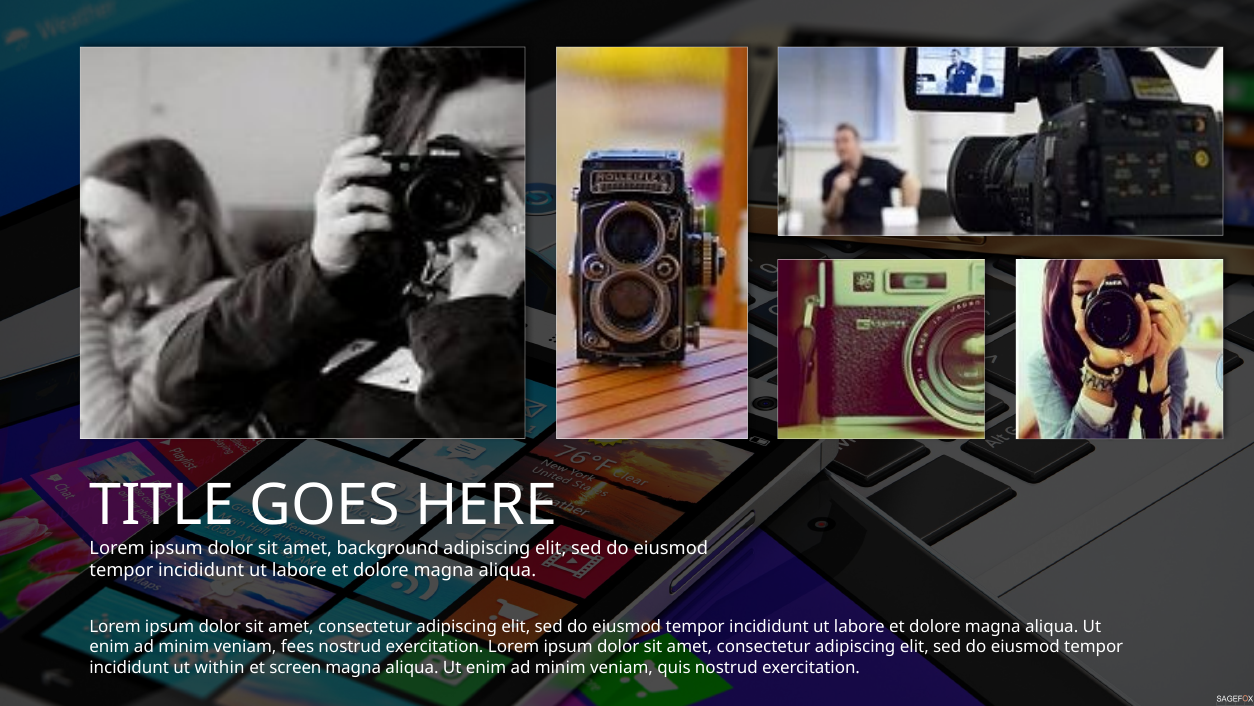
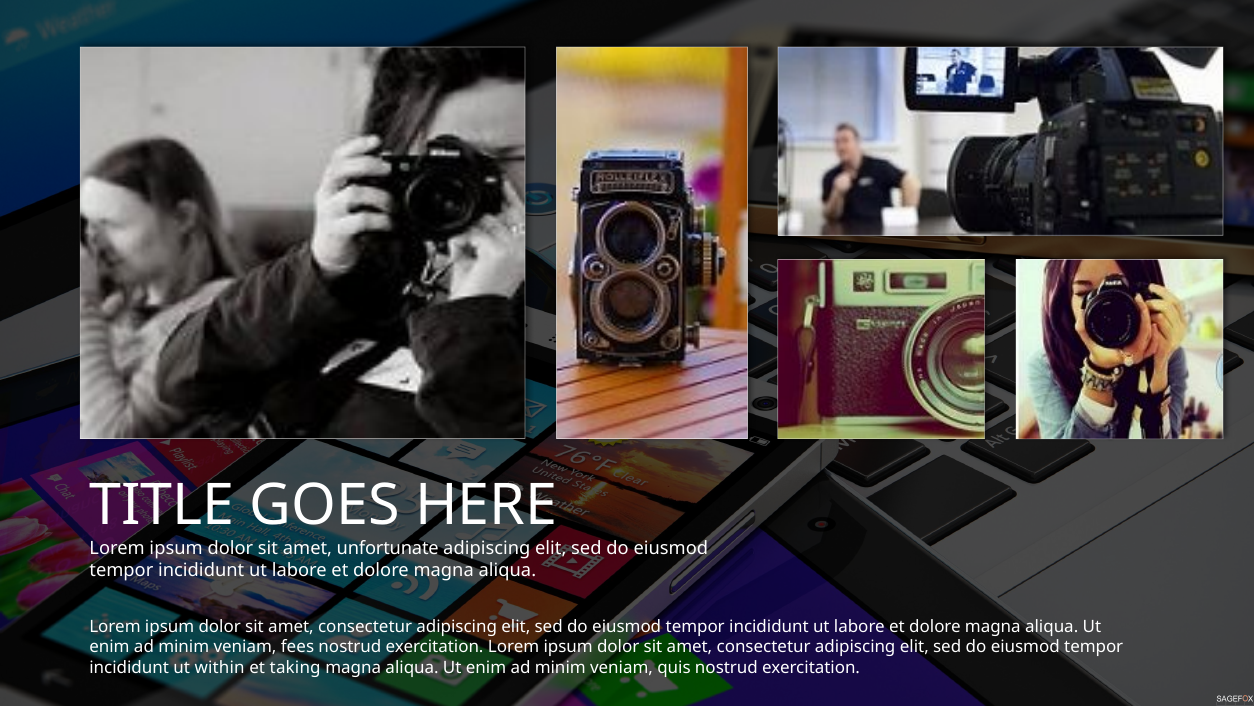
background: background -> unfortunate (388, 548)
screen: screen -> taking (295, 667)
